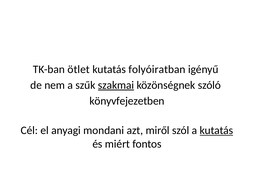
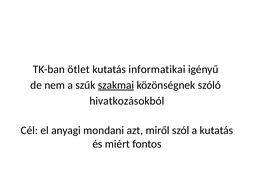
folyóiratban: folyóiratban -> informatikai (157, 69)
könyvfejezetben: könyvfejezetben -> hivatkozásokból (127, 101)
kutatás underline: present -> none (216, 130)
